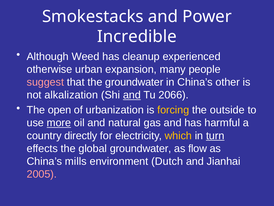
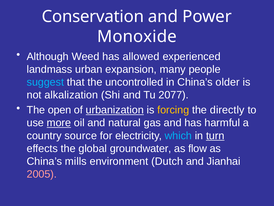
Smokestacks: Smokestacks -> Conservation (93, 16)
Incredible: Incredible -> Monoxide (137, 37)
cleanup: cleanup -> allowed (141, 56)
otherwise: otherwise -> landmass (49, 69)
suggest colour: pink -> light blue (45, 82)
the groundwater: groundwater -> uncontrolled (134, 82)
other: other -> older (228, 82)
and underline: present -> none (132, 95)
2066: 2066 -> 2077 (174, 95)
urbanization underline: none -> present (115, 110)
outside: outside -> directly (227, 110)
directly: directly -> source (81, 135)
which colour: yellow -> light blue (178, 135)
